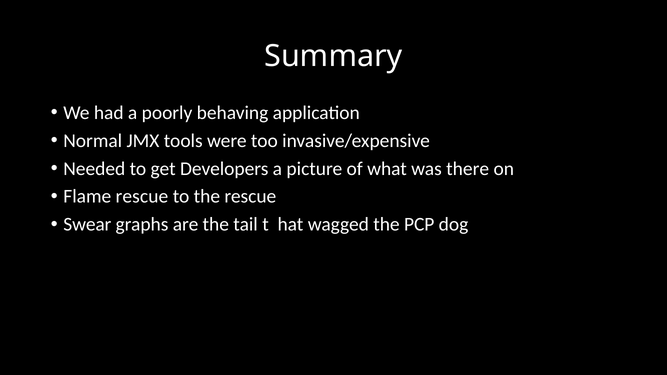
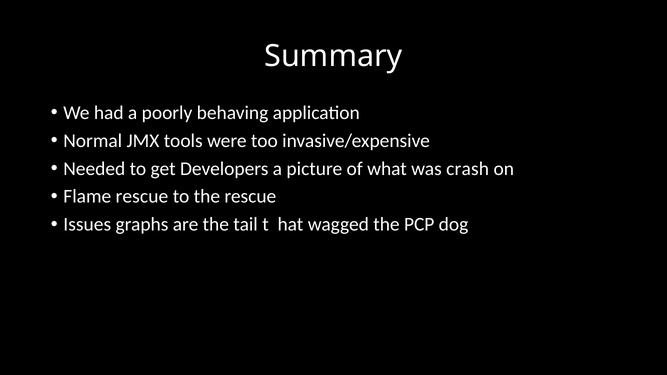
there: there -> crash (468, 169)
Swear: Swear -> Issues (87, 225)
